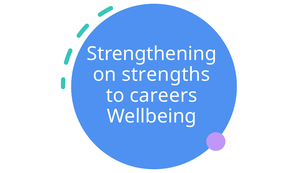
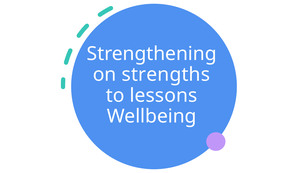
careers: careers -> lessons (163, 96)
